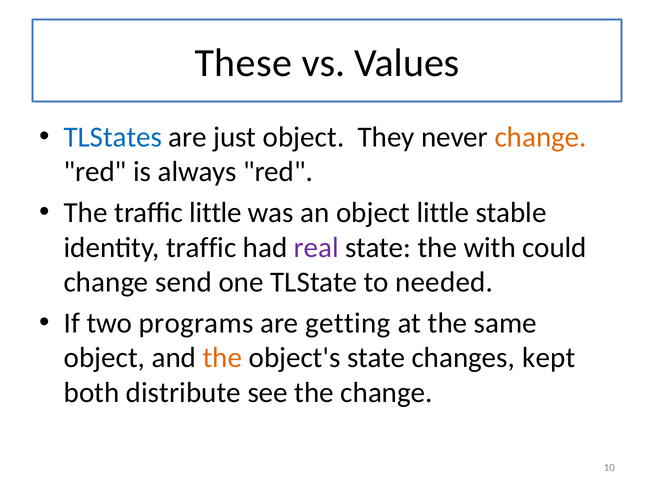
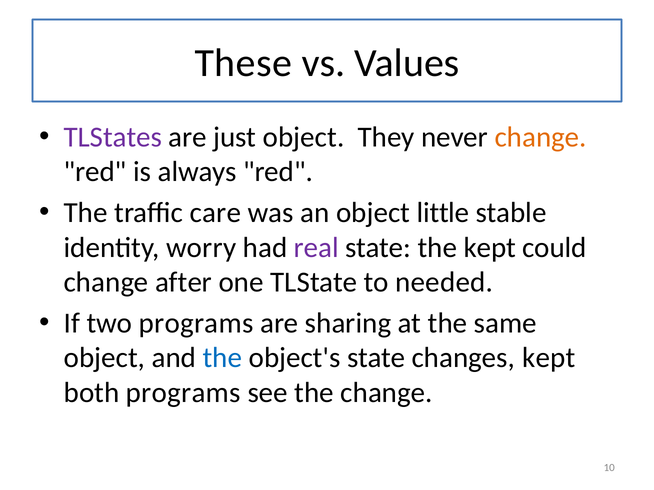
TLStates colour: blue -> purple (113, 137)
traffic little: little -> care (215, 213)
identity traffic: traffic -> worry (201, 248)
the with: with -> kept (490, 248)
send: send -> after (184, 283)
getting: getting -> sharing (348, 323)
the colour: orange -> blue (222, 358)
both distribute: distribute -> programs (183, 393)
